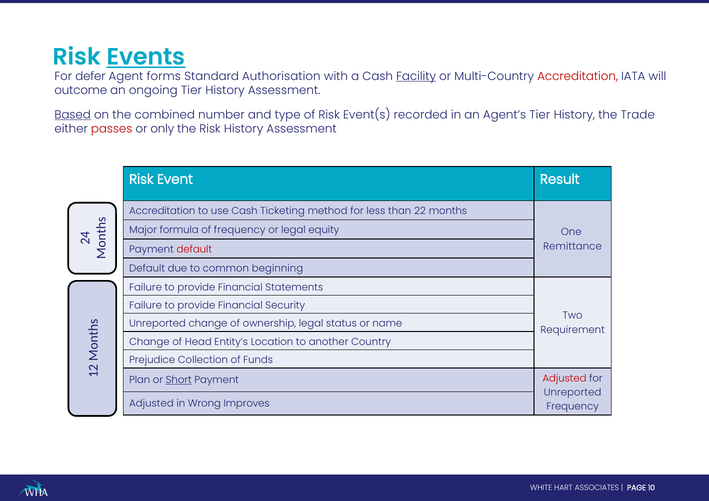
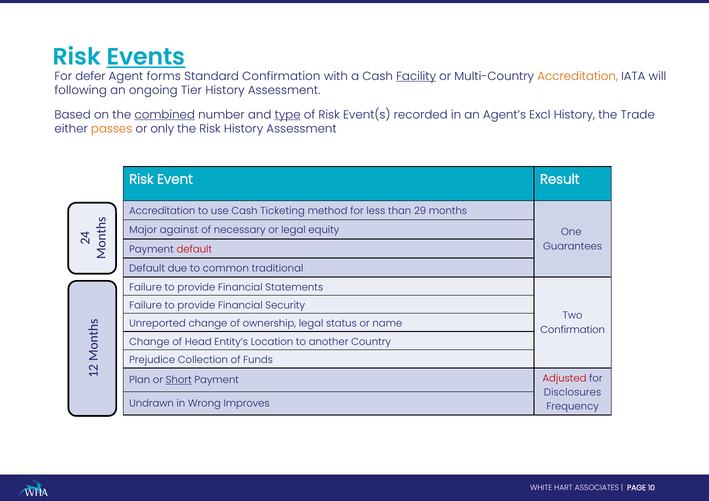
Standard Authorisation: Authorisation -> Confirmation (281, 76)
Accreditation colour: red -> orange (578, 76)
outcome: outcome -> following (81, 91)
Based underline: present -> none (73, 115)
combined underline: none -> present (165, 115)
type underline: none -> present (288, 115)
Agent’s Tier: Tier -> Excl (540, 115)
passes colour: red -> orange (112, 129)
22: 22 -> 29 (420, 211)
formula: formula -> against (179, 230)
of frequency: frequency -> necessary (240, 230)
Remittance: Remittance -> Guarantees (573, 246)
beginning: beginning -> traditional (278, 268)
Requirement: Requirement -> Confirmation (573, 330)
Unreported: Unreported -> Disclosures (573, 393)
Adjusted: Adjusted -> Undrawn (152, 404)
